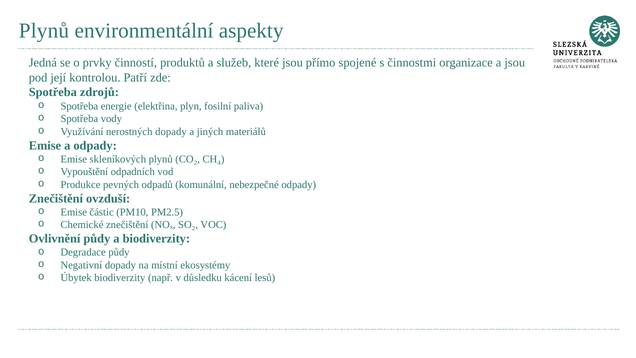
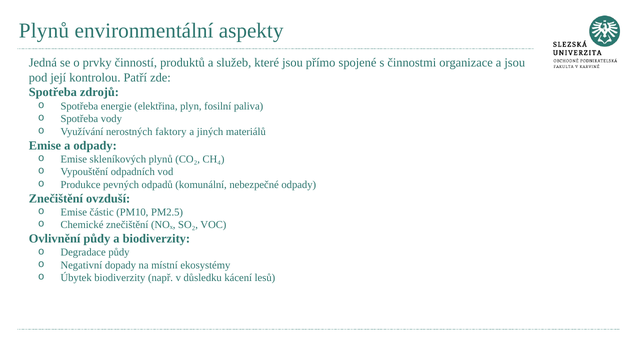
nerostných dopady: dopady -> faktory (171, 131)
